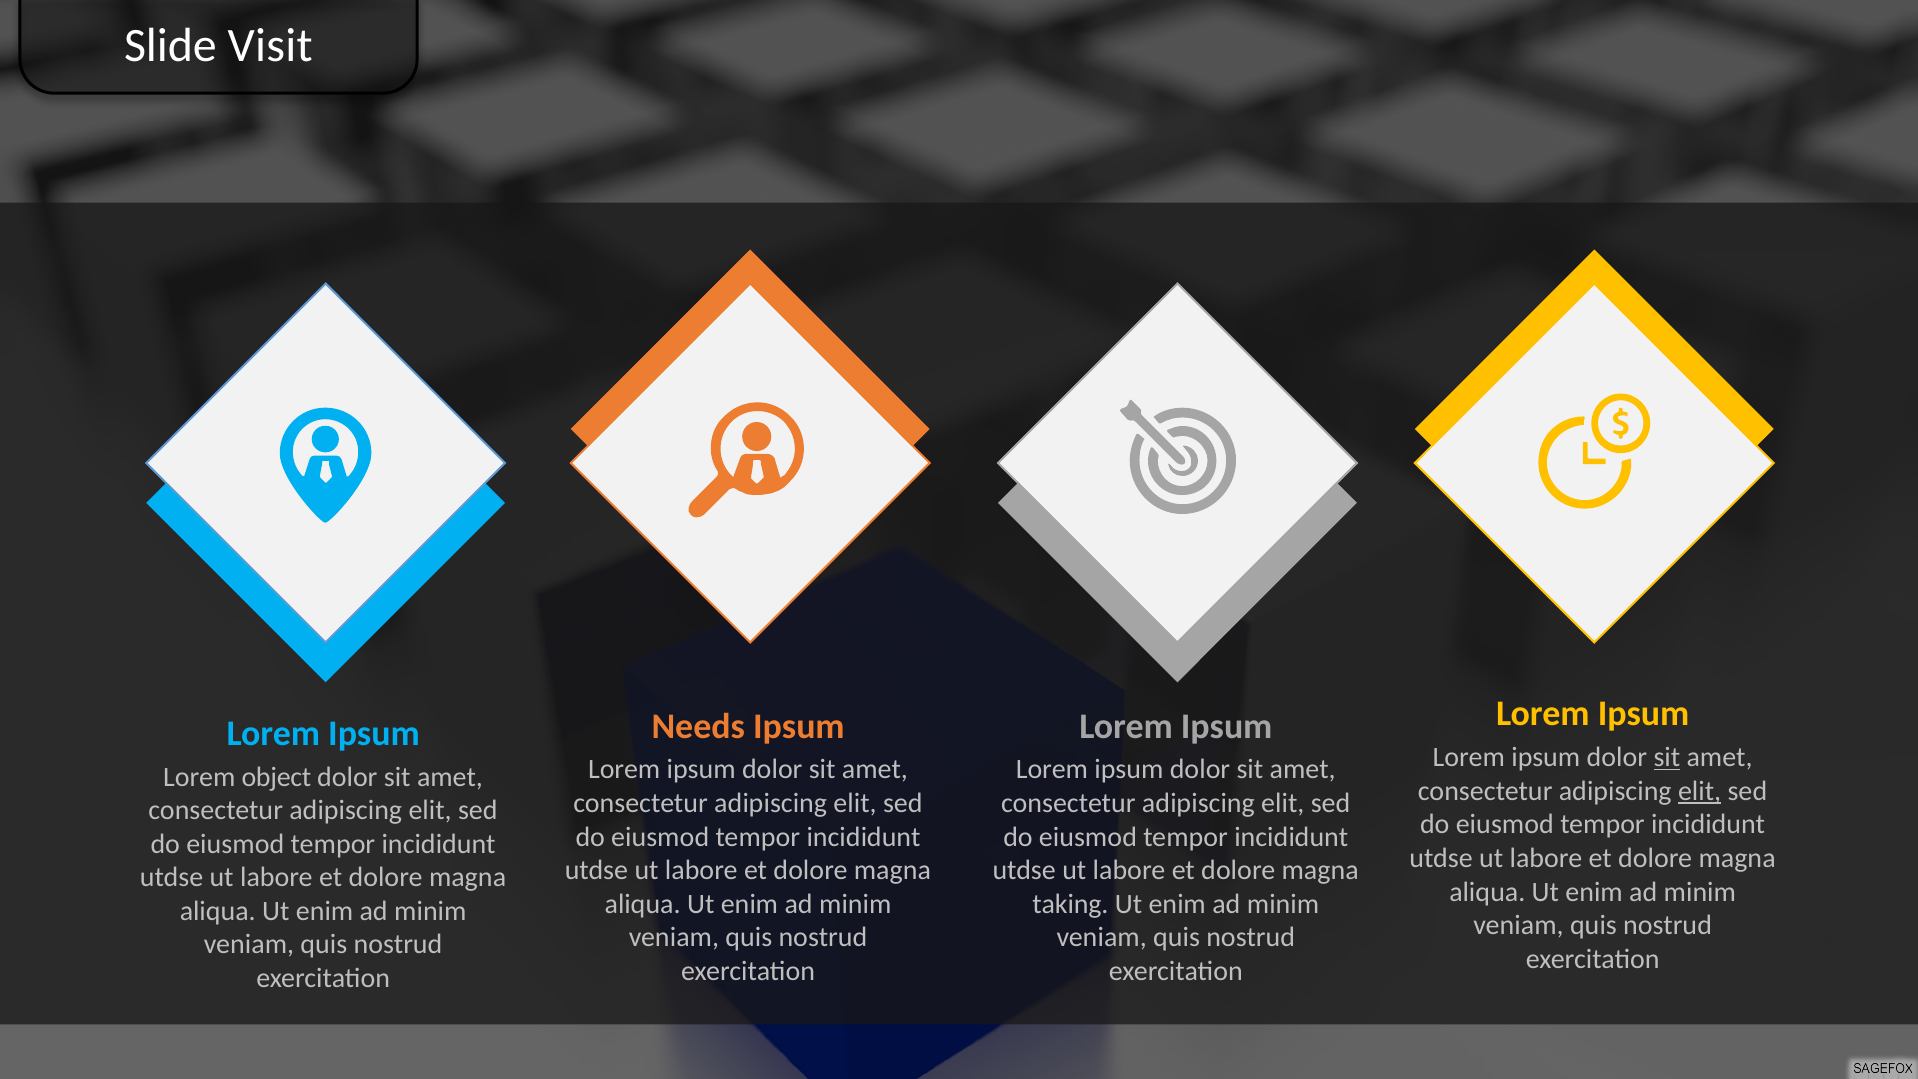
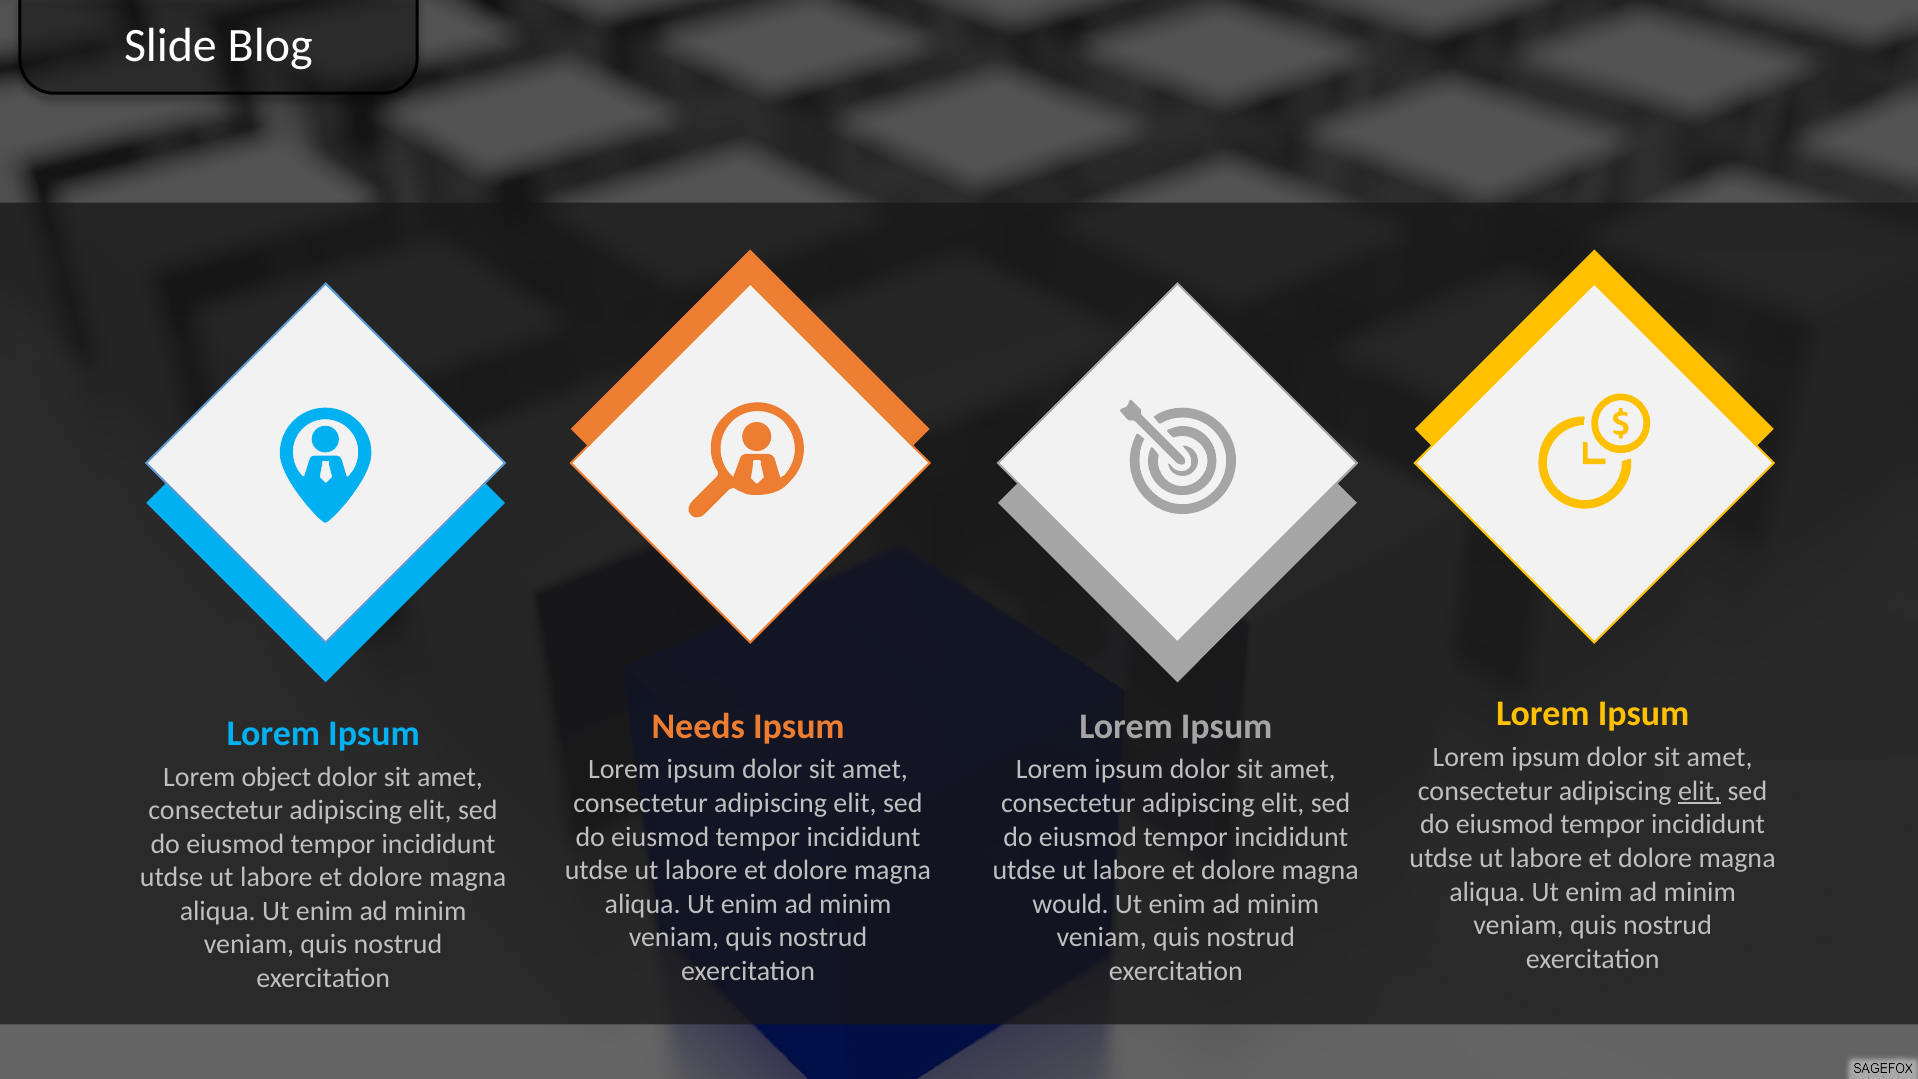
Visit: Visit -> Blog (270, 45)
sit underline: present -> none (1667, 757)
taking: taking -> would (1071, 904)
